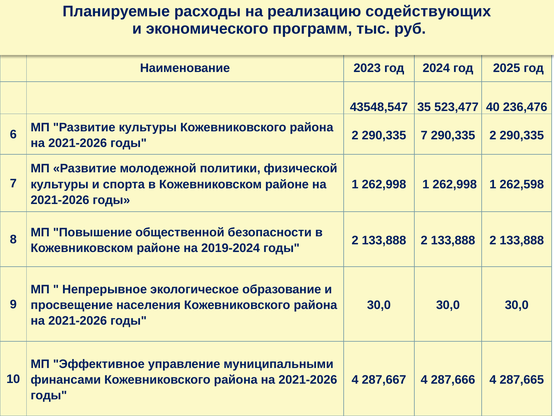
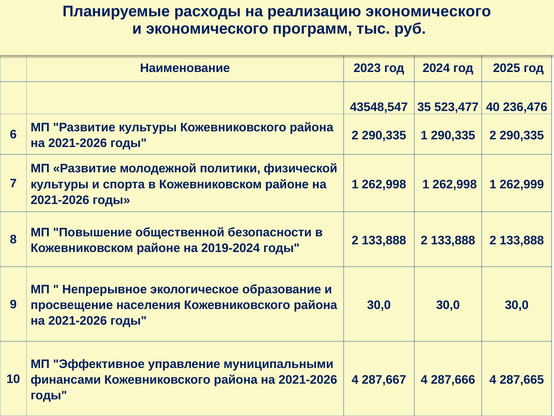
реализацию содействующих: содействующих -> экономического (428, 12)
7: 7 -> 1 (424, 135)
262,598: 262,598 -> 262,999 (522, 184)
